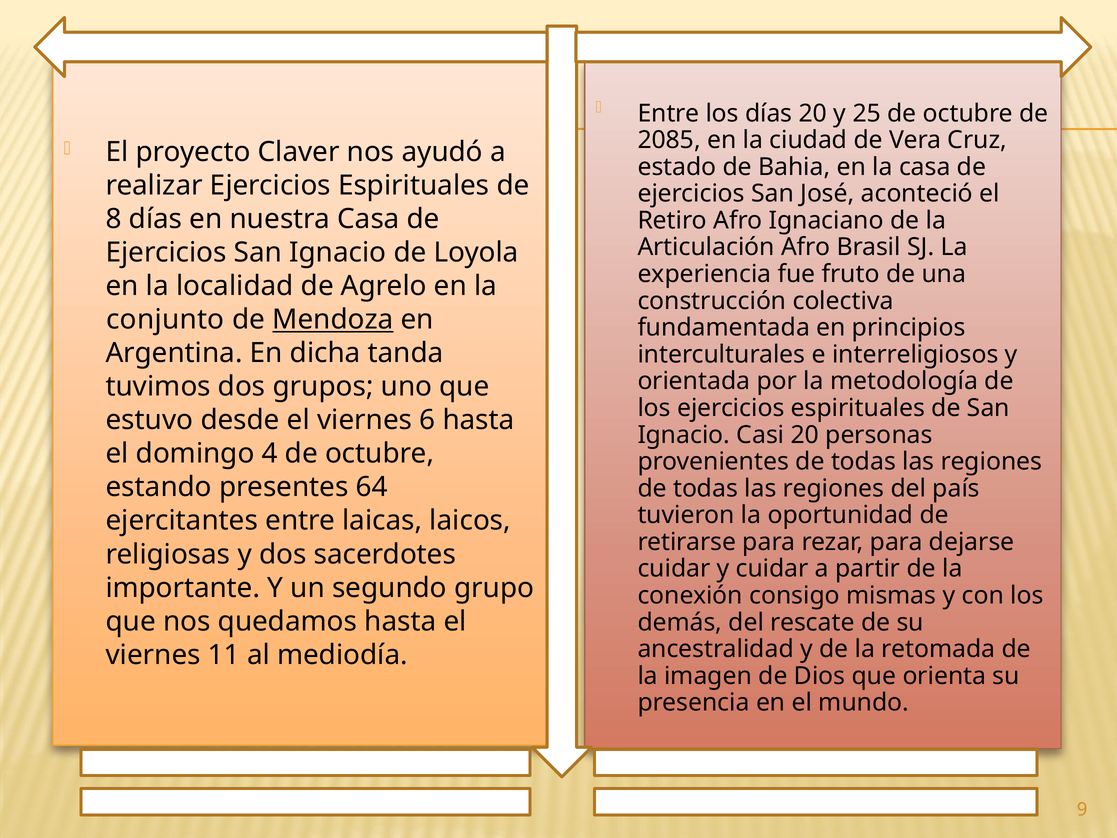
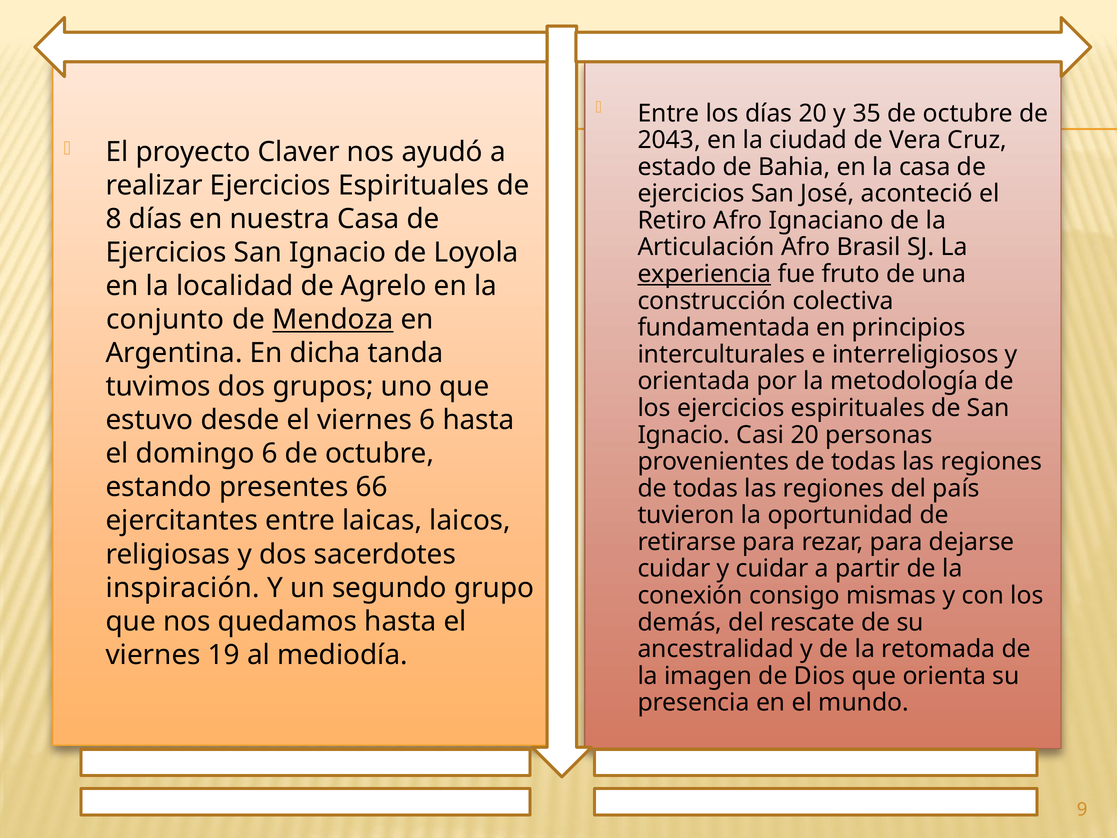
25: 25 -> 35 (867, 113)
2085: 2085 -> 2043 (669, 140)
experiencia underline: none -> present (704, 274)
domingo 4: 4 -> 6 (270, 454)
64: 64 -> 66 (372, 487)
importante: importante -> inspiración (183, 588)
11: 11 -> 19 (224, 655)
